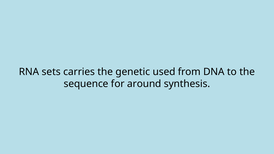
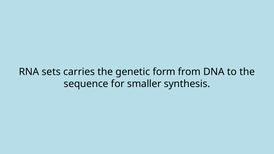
used: used -> form (164, 72)
around: around -> smaller (144, 84)
